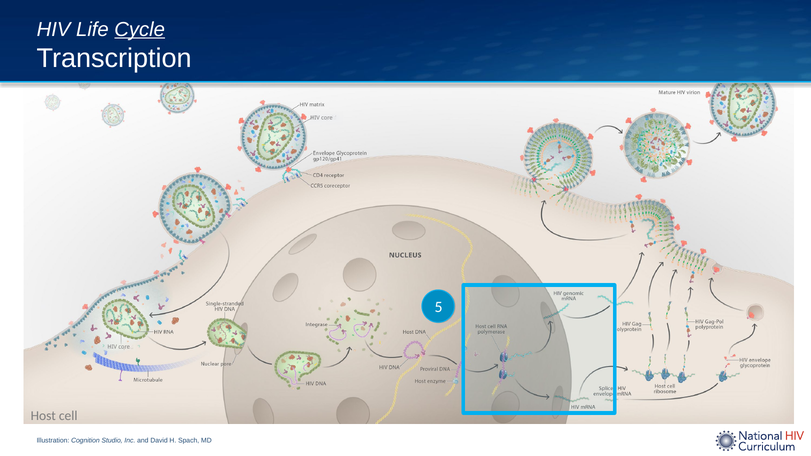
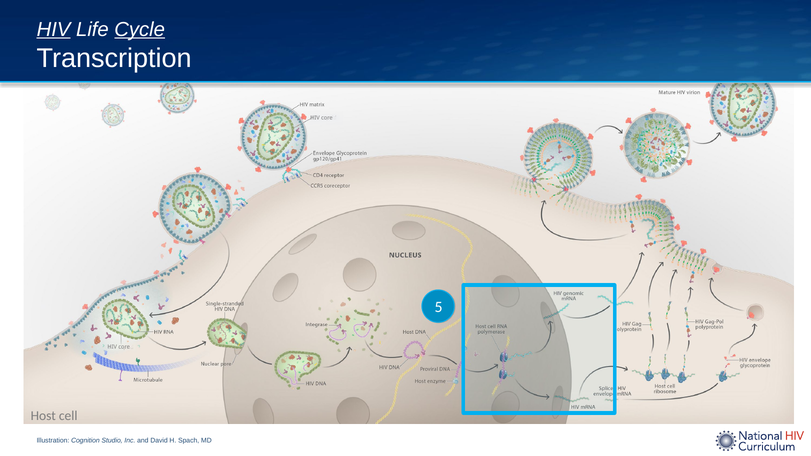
HIV underline: none -> present (54, 29)
